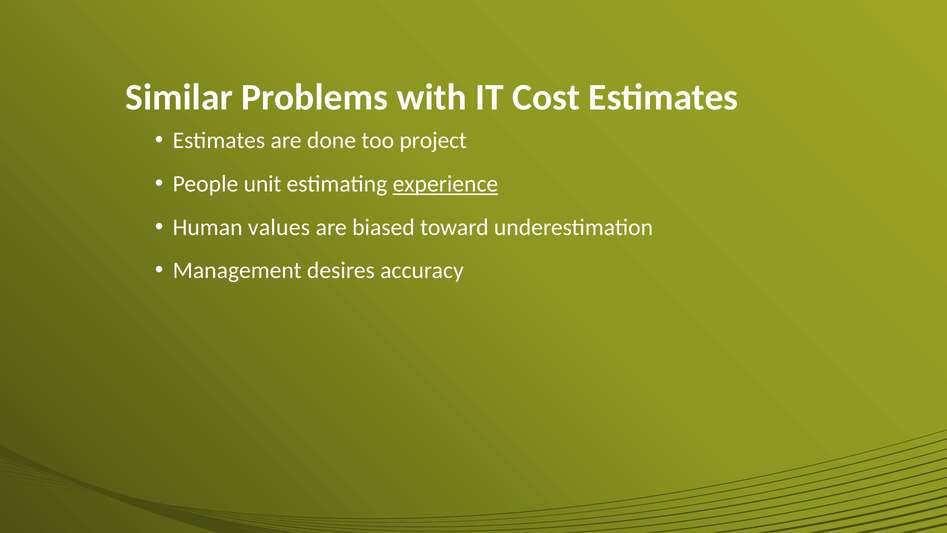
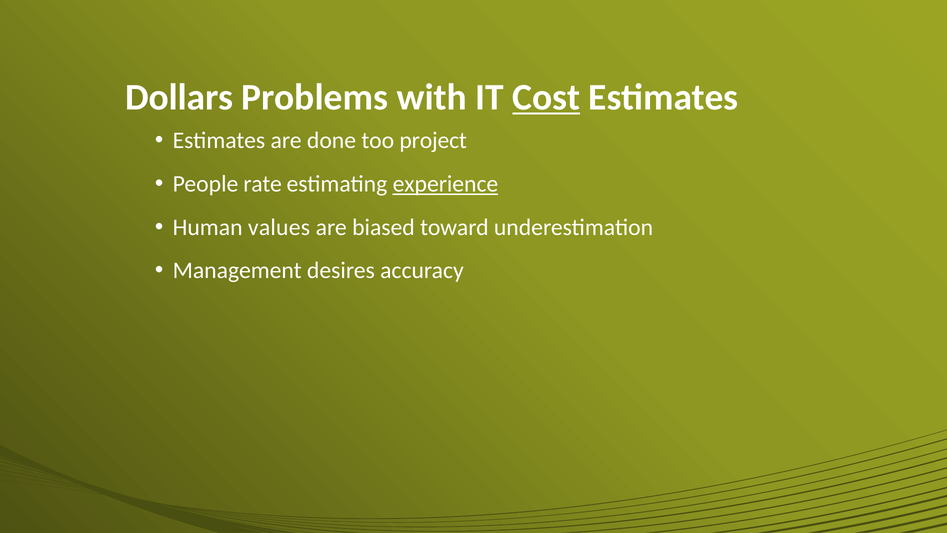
Similar: Similar -> Dollars (179, 97)
Cost underline: none -> present (546, 97)
unit: unit -> rate (263, 184)
